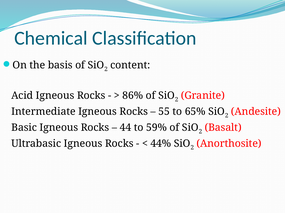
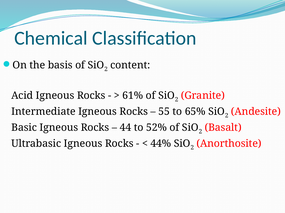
86%: 86% -> 61% (133, 96)
59%: 59% -> 52% (157, 128)
